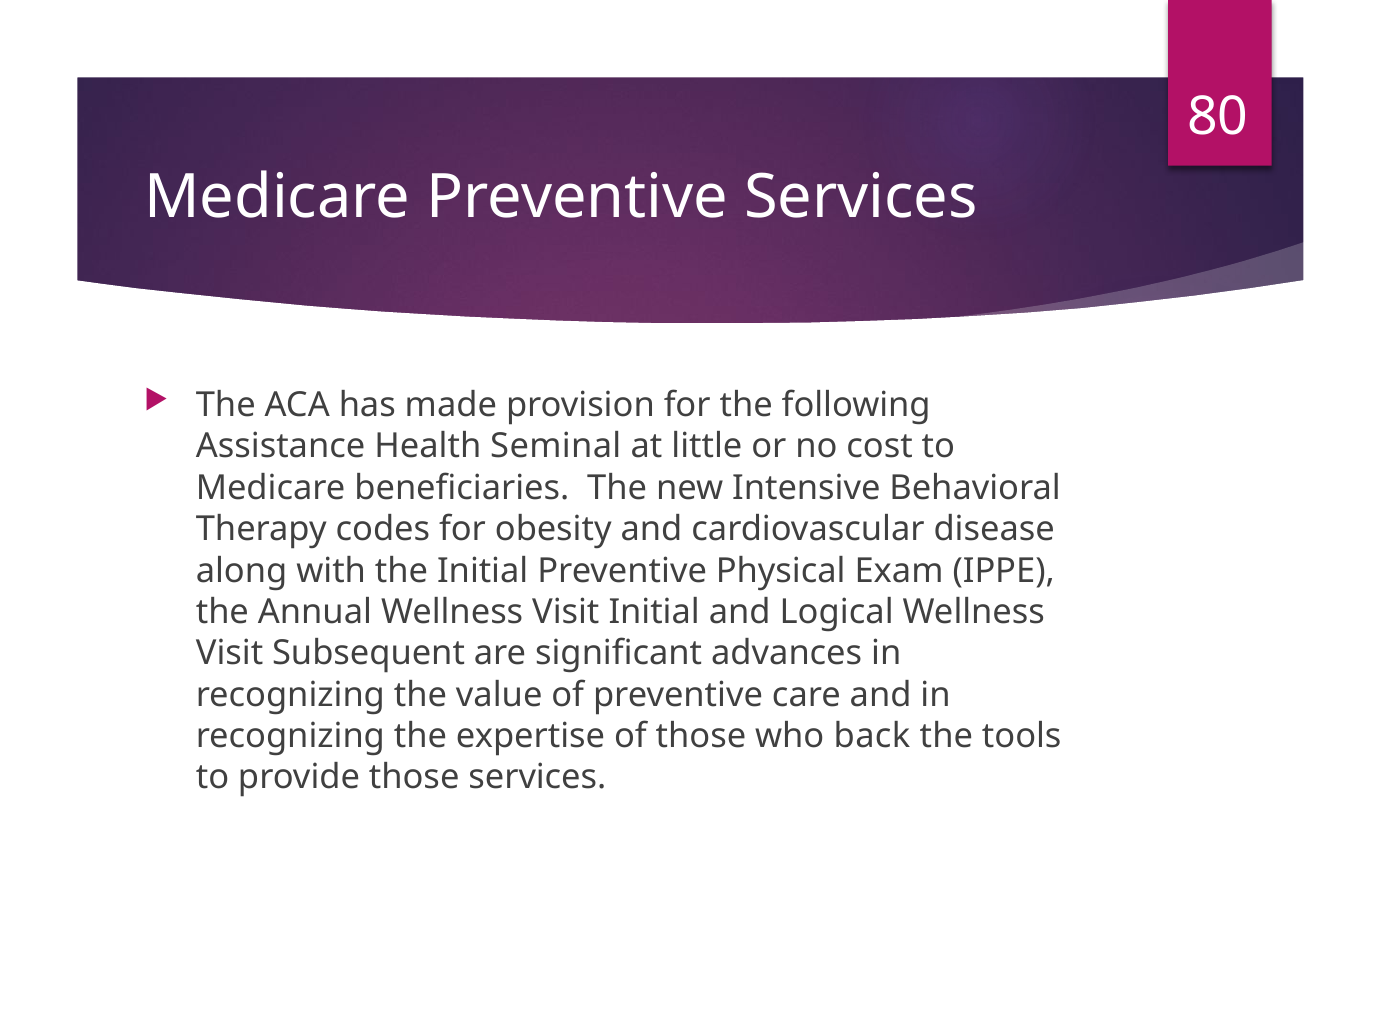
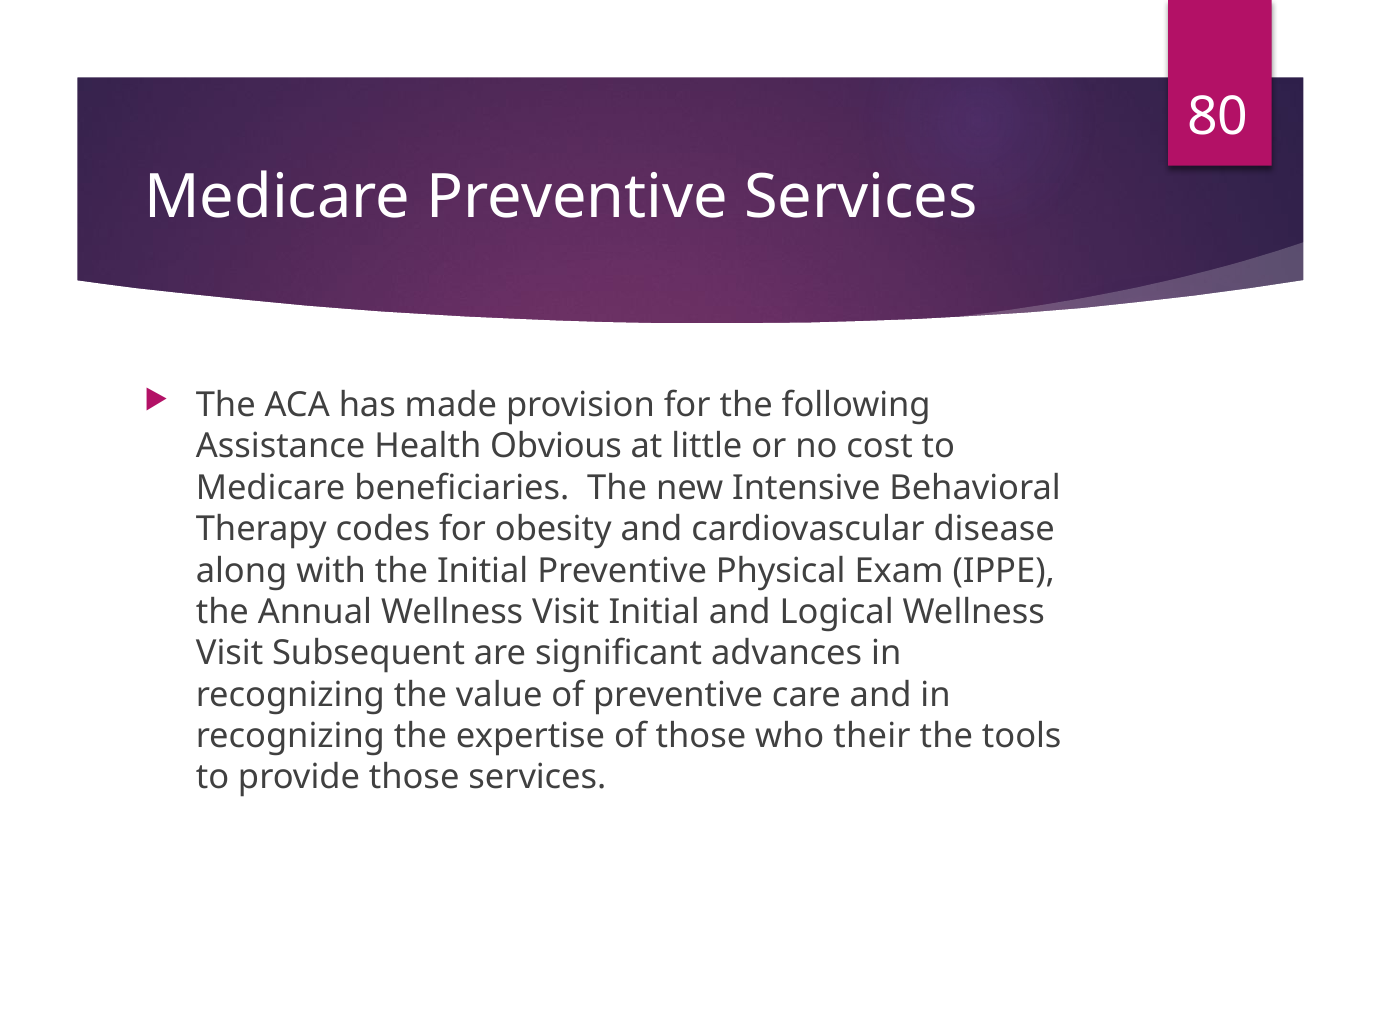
Seminal: Seminal -> Obvious (556, 447)
back: back -> their (872, 736)
